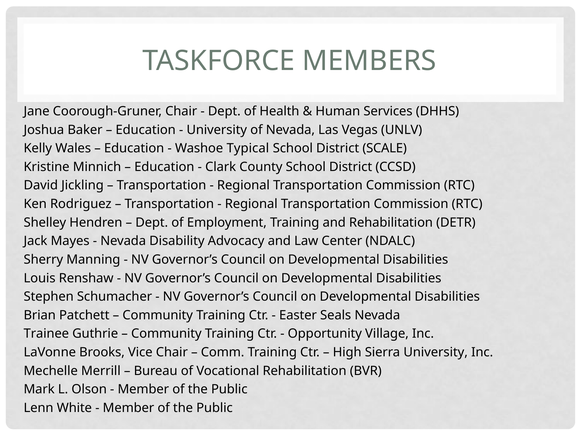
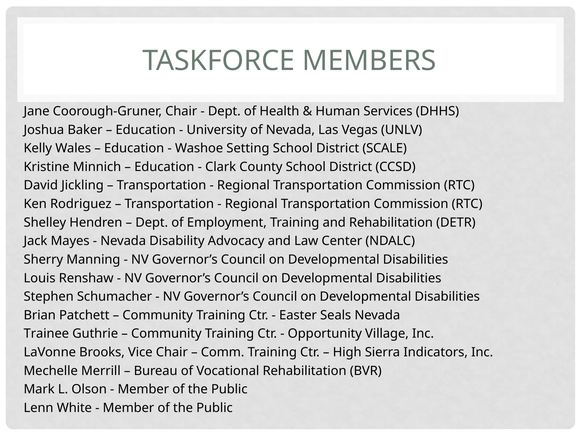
Typical: Typical -> Setting (248, 149)
Sierra University: University -> Indicators (436, 353)
